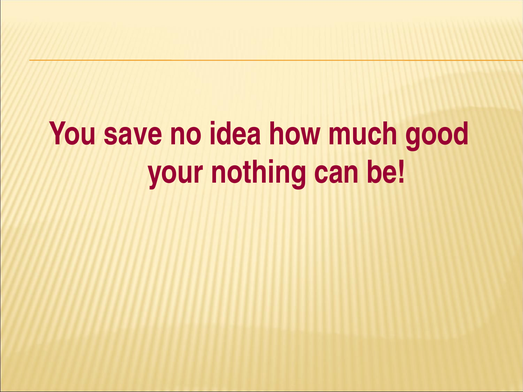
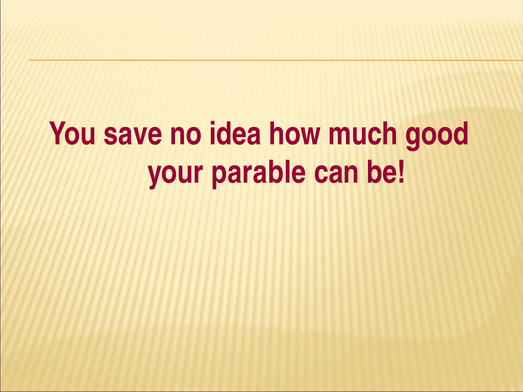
nothing: nothing -> parable (259, 172)
